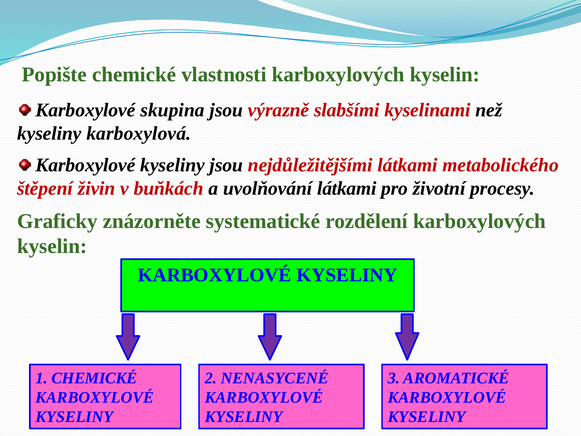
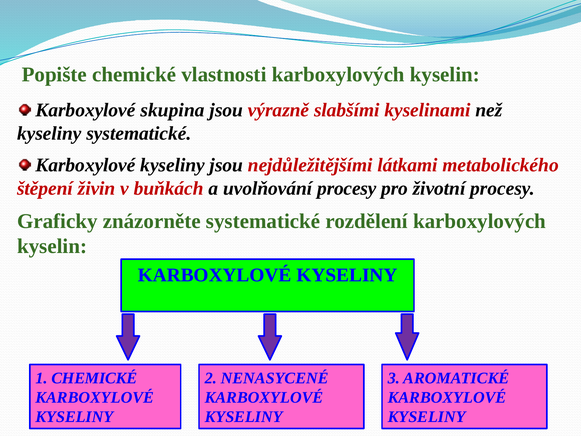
kyseliny karboxylová: karboxylová -> systematické (139, 133)
uvolňování látkami: látkami -> procesy (347, 188)
